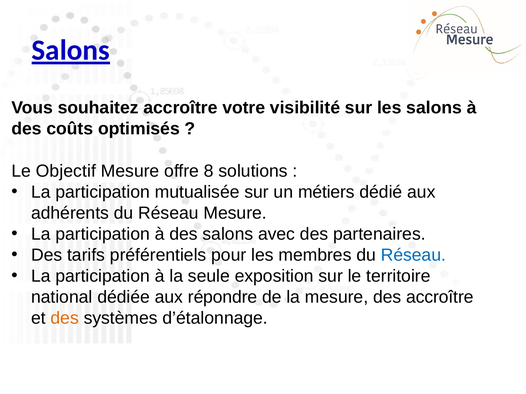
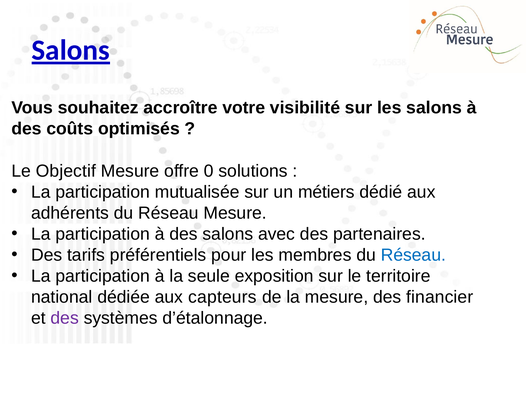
8: 8 -> 0 (209, 171)
répondre: répondre -> capteurs (222, 297)
des accroître: accroître -> financier (440, 297)
des colour: orange -> purple (65, 318)
